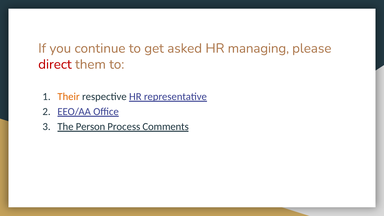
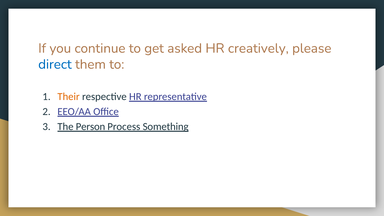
managing: managing -> creatively (258, 48)
direct colour: red -> blue (55, 64)
Comments: Comments -> Something (166, 127)
